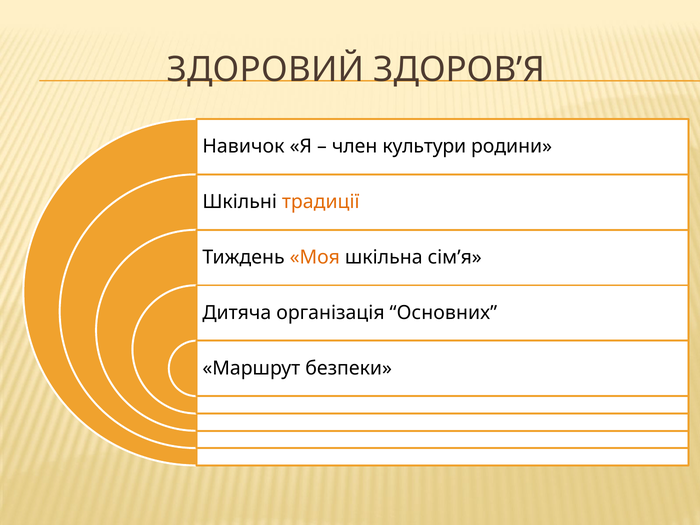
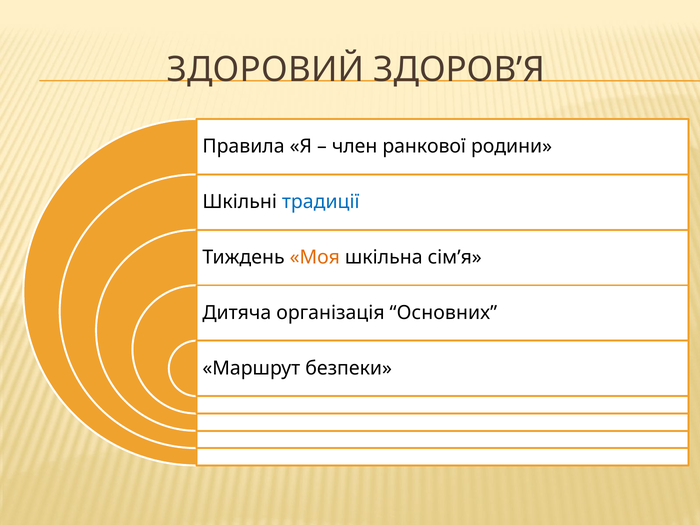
Навичок: Навичок -> Правила (244, 147)
культури: культури -> ранкової (424, 147)
традиції colour: orange -> blue (321, 202)
